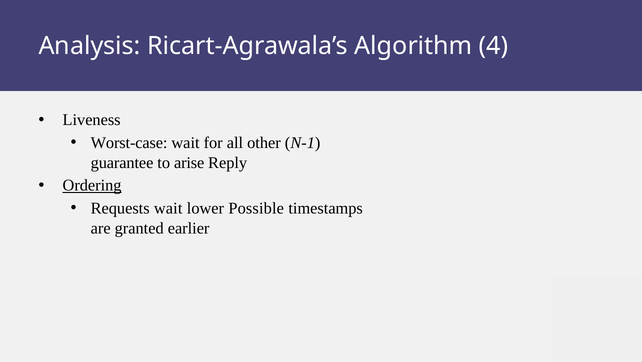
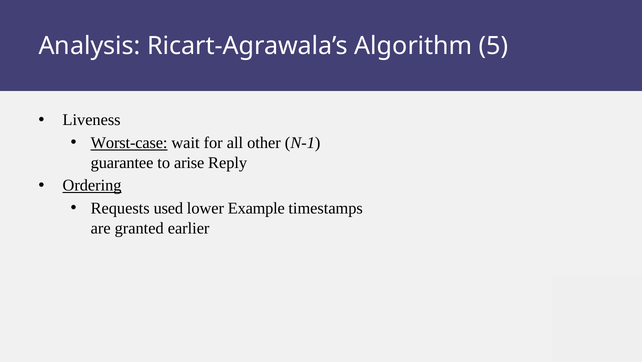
4: 4 -> 5 (494, 46)
Worst-case underline: none -> present (129, 143)
Requests wait: wait -> used (168, 208)
Possible: Possible -> Example (256, 208)
